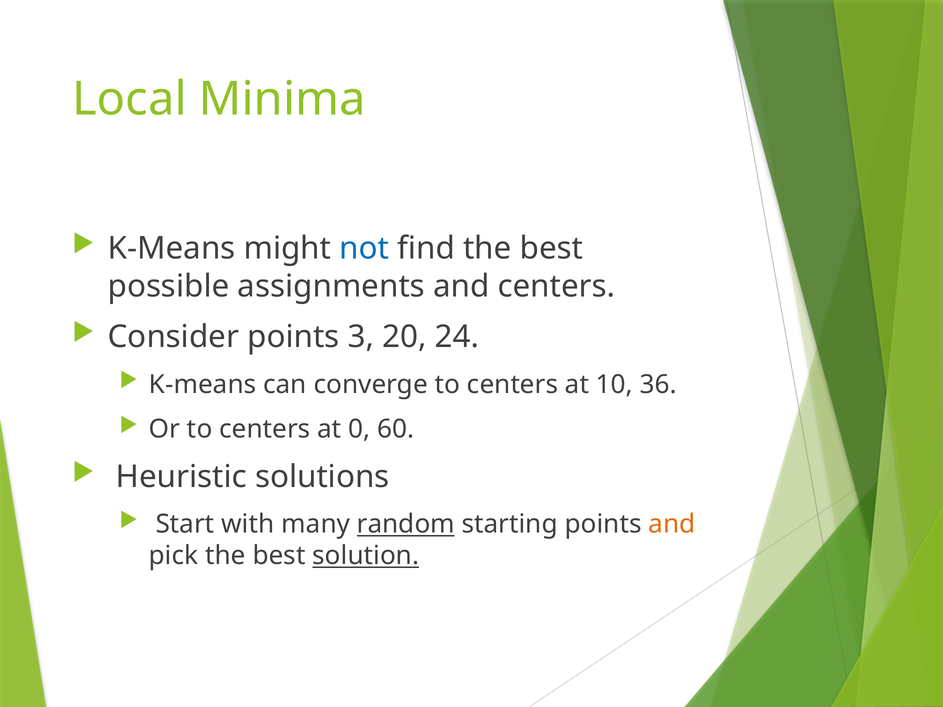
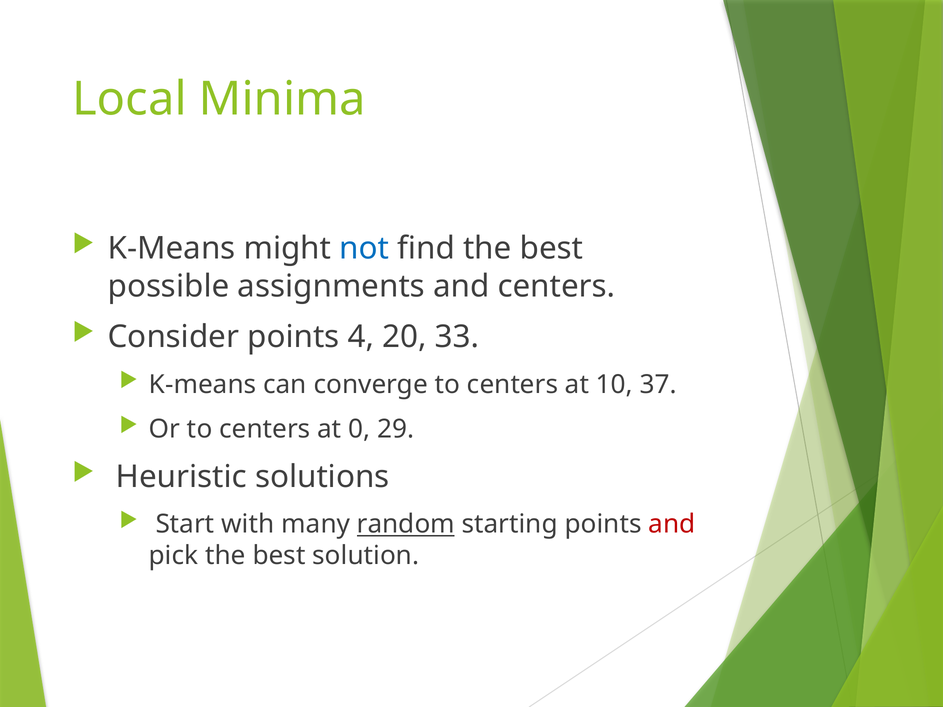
3: 3 -> 4 (361, 337)
24: 24 -> 33 (457, 337)
36: 36 -> 37 (658, 385)
60: 60 -> 29 (396, 429)
and colour: orange -> red (672, 525)
solution underline: present -> none (366, 556)
